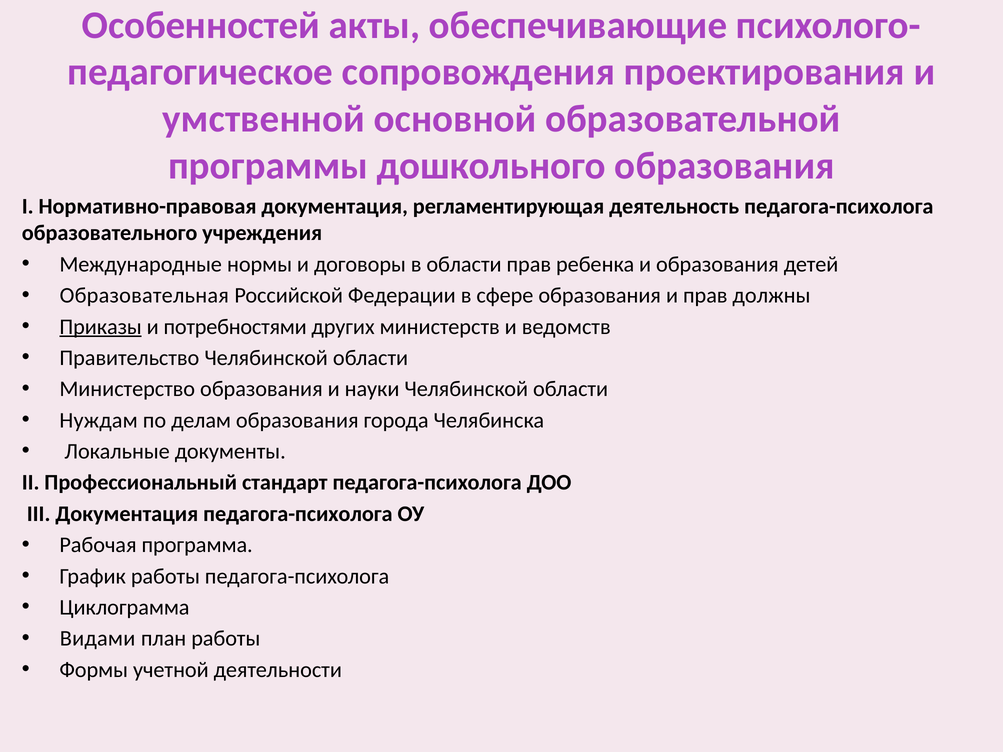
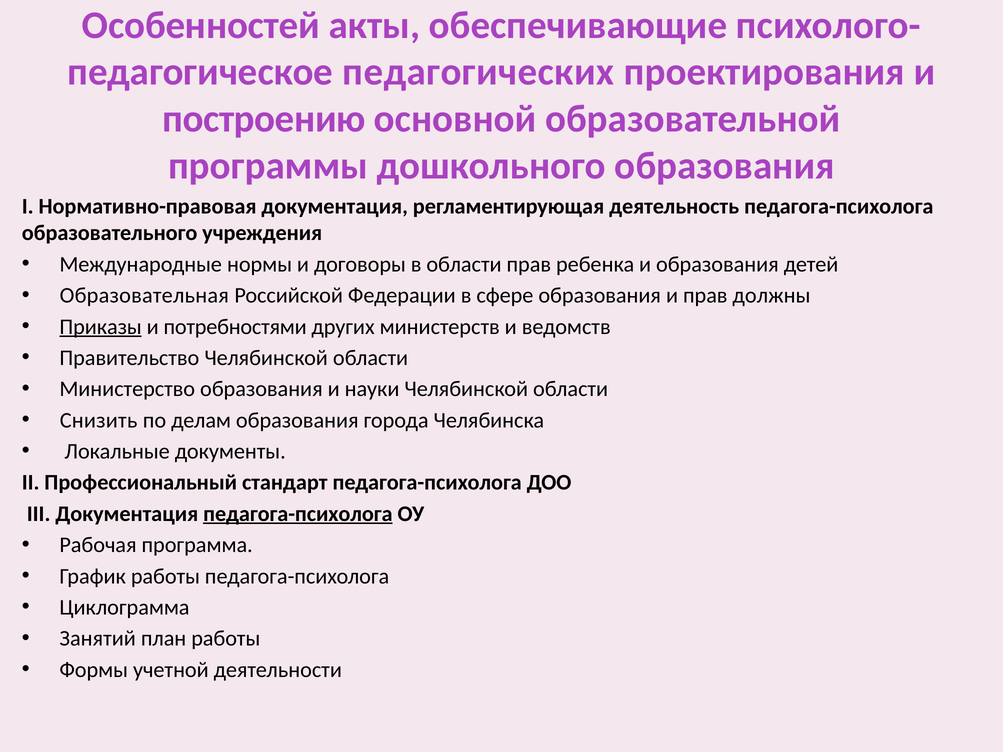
сопровождения: сопровождения -> педагогических (478, 72)
умственной: умственной -> построению (264, 119)
Нуждам: Нуждам -> Снизить (99, 420)
педагога-психолога underline: none -> present (298, 514)
Видами: Видами -> Занятий (98, 639)
